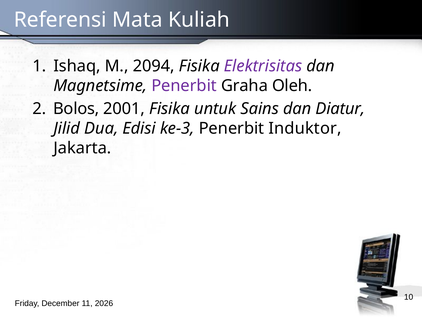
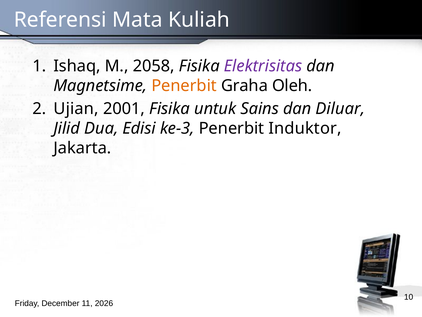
2094: 2094 -> 2058 (154, 66)
Penerbit colour: purple -> orange (184, 86)
Bolos: Bolos -> Ujian (76, 109)
Diatur: Diatur -> Diluar (340, 109)
